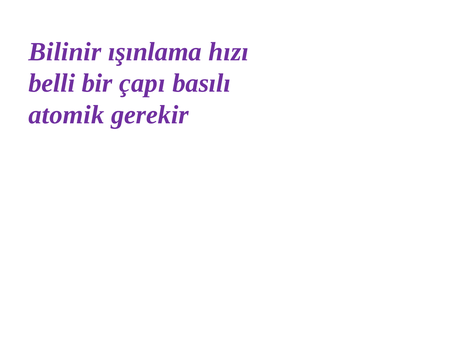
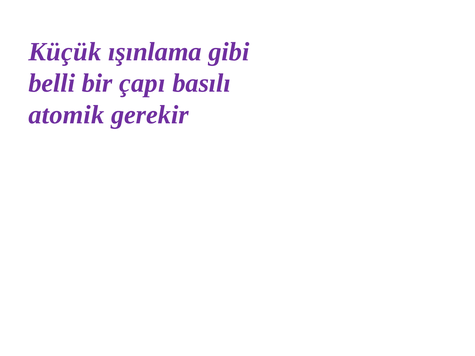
Bilinir: Bilinir -> Küçük (65, 52)
hızı: hızı -> gibi (229, 52)
